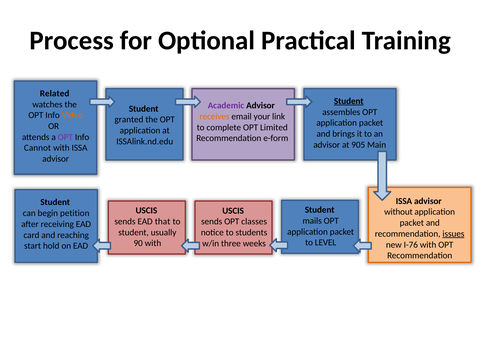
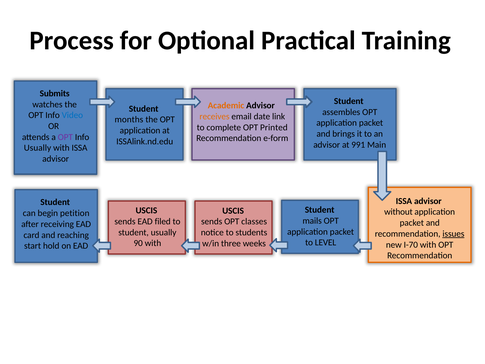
Related: Related -> Submits (55, 93)
Student underline: present -> none (349, 101)
Academic colour: purple -> orange (226, 105)
Video colour: orange -> blue (72, 115)
your: your -> date (262, 116)
granted: granted -> months (129, 120)
Limited: Limited -> Printed (274, 127)
905: 905 -> 991 (358, 145)
Cannot: Cannot -> Usually (38, 148)
that: that -> filed (163, 221)
I-76: I-76 -> I-70 (411, 245)
